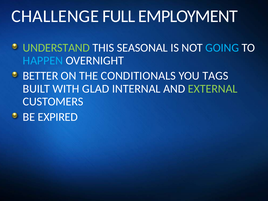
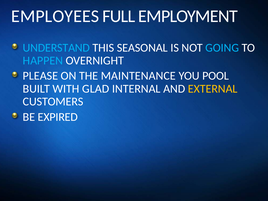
CHALLENGE: CHALLENGE -> EMPLOYEES (55, 16)
UNDERSTAND colour: light green -> light blue (56, 48)
BETTER: BETTER -> PLEASE (40, 76)
CONDITIONALS: CONDITIONALS -> MAINTENANCE (138, 76)
TAGS: TAGS -> POOL (216, 76)
EXTERNAL colour: light green -> yellow (213, 89)
